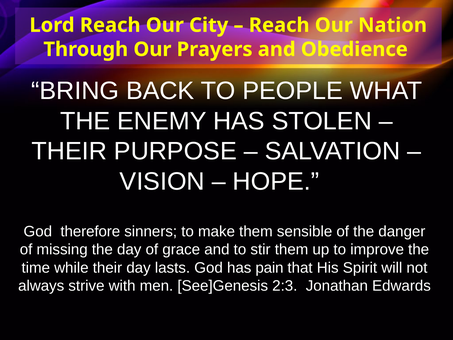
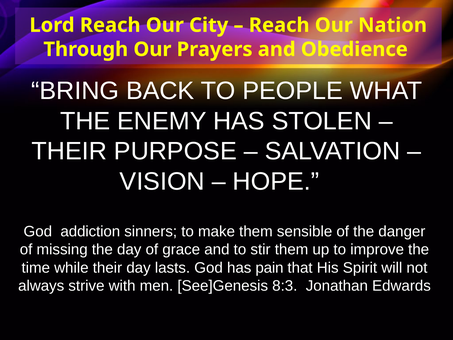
therefore: therefore -> addiction (90, 231)
2:3: 2:3 -> 8:3 (285, 286)
